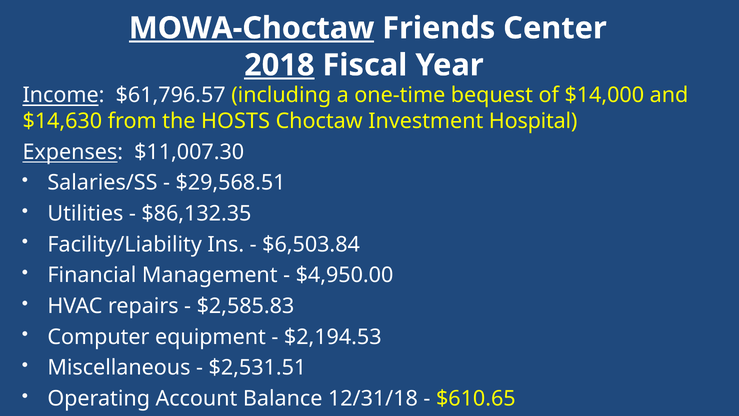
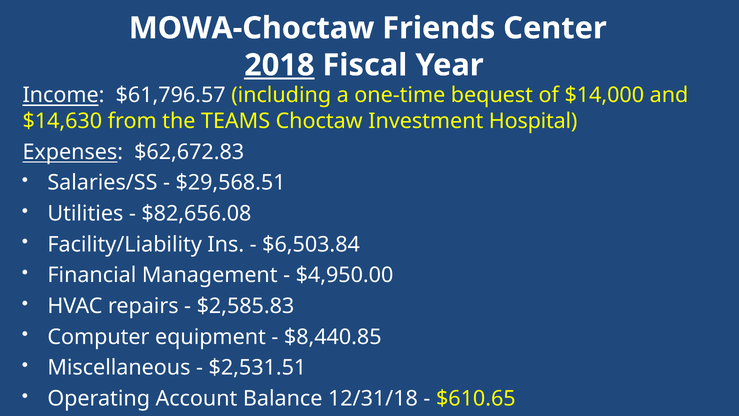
MOWA-Choctaw underline: present -> none (252, 28)
HOSTS: HOSTS -> TEAMS (236, 121)
$11,007.30: $11,007.30 -> $62,672.83 (189, 152)
$86,132.35: $86,132.35 -> $82,656.08 (196, 214)
$2,194.53: $2,194.53 -> $8,440.85 (333, 337)
